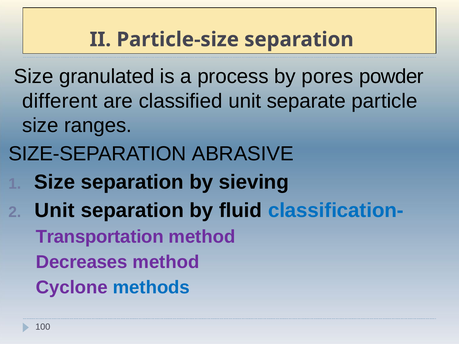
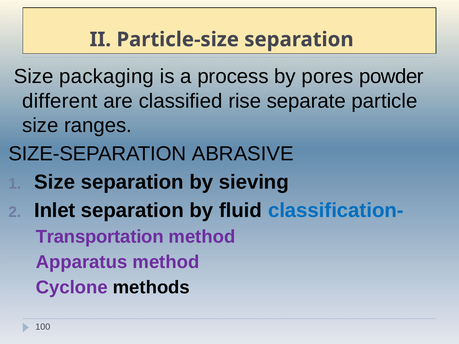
granulated: granulated -> packaging (107, 77)
classified unit: unit -> rise (245, 101)
Unit: Unit -> Inlet (55, 211)
Decreases: Decreases -> Apparatus (82, 262)
methods colour: blue -> black (151, 288)
